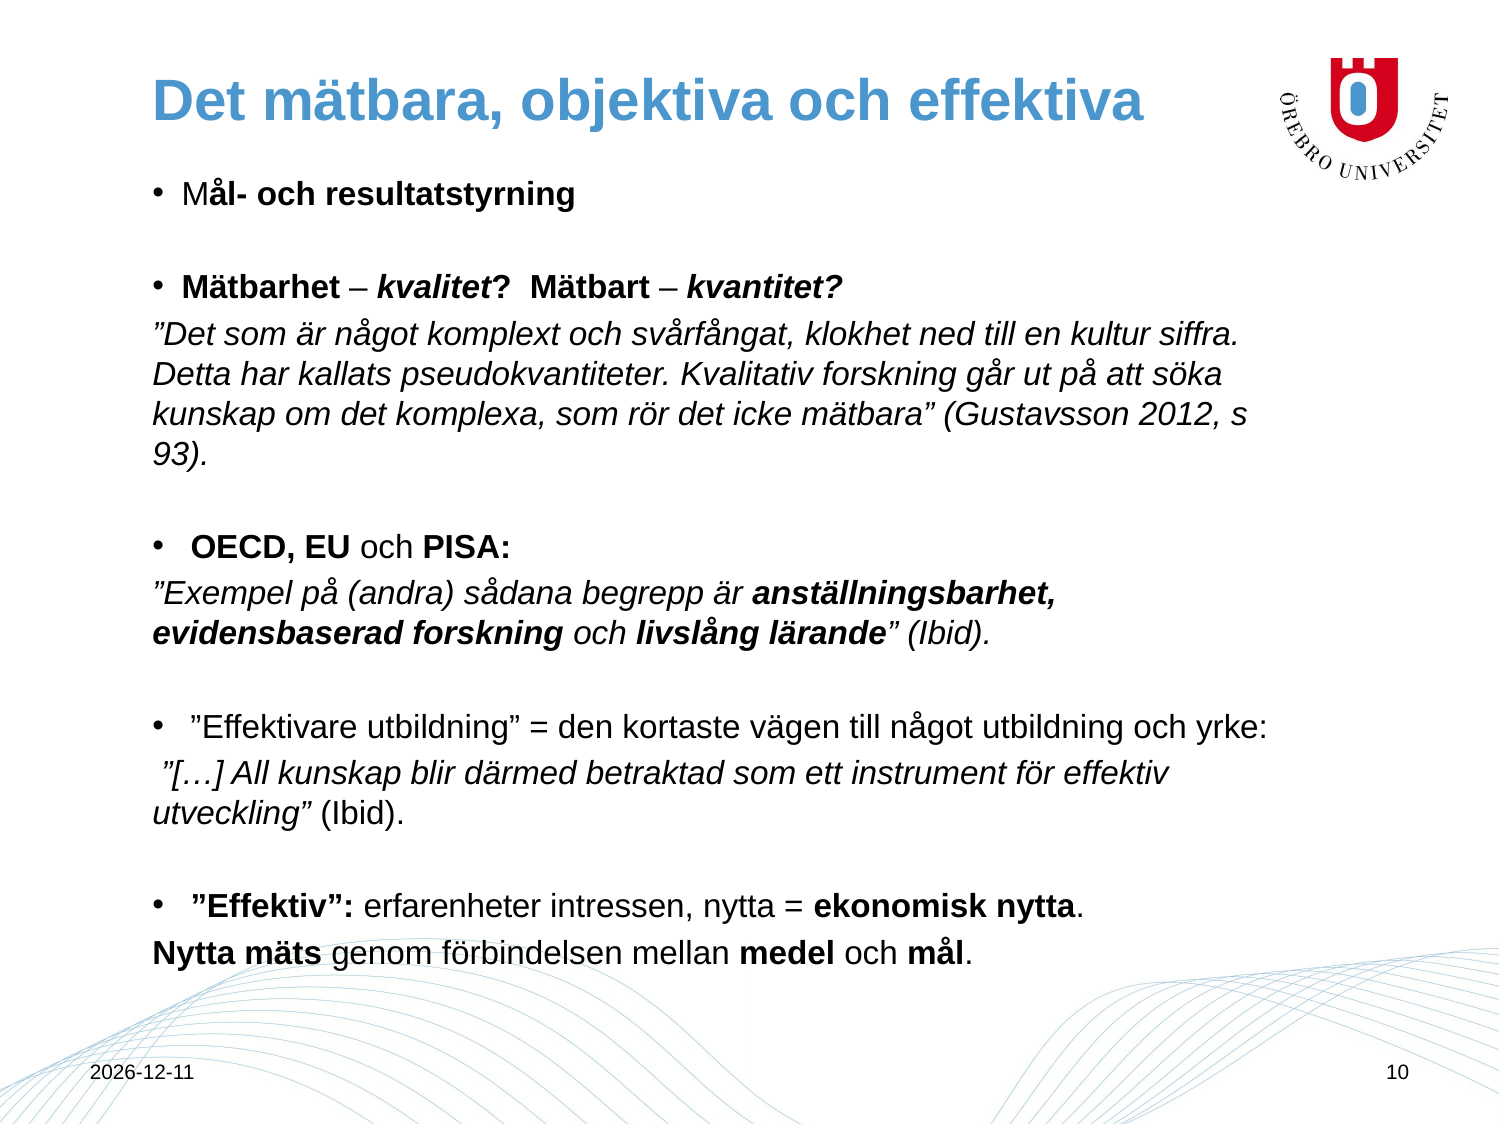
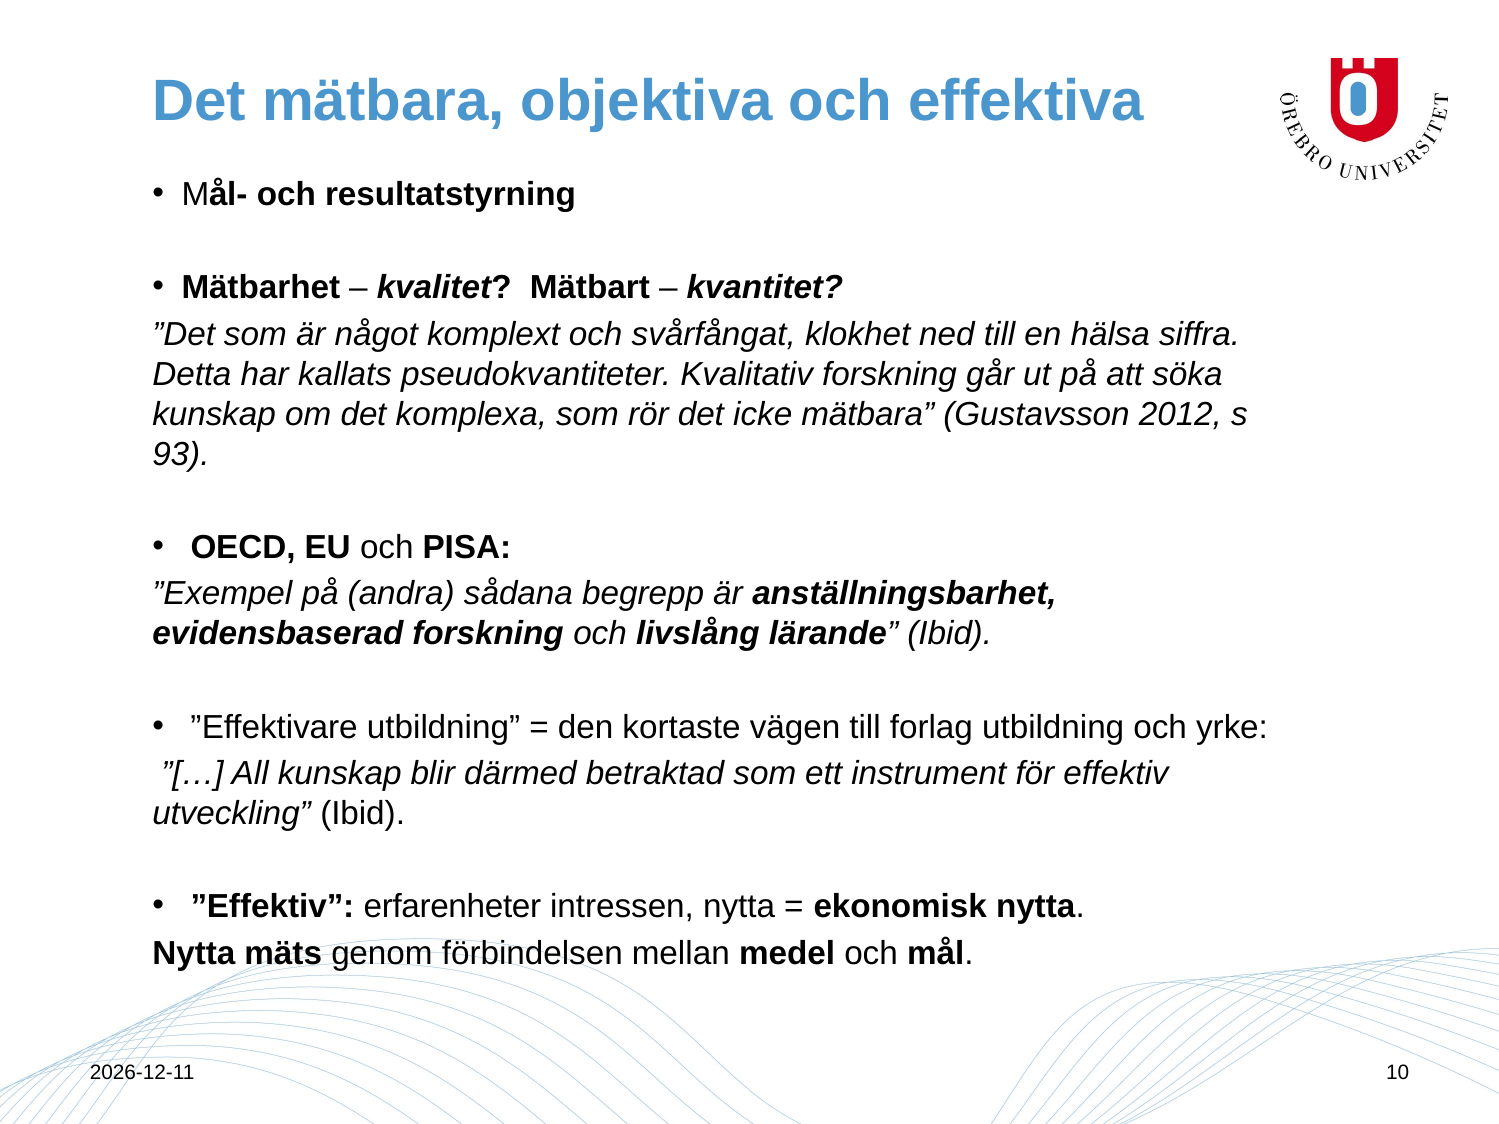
kultur: kultur -> hälsa (1110, 334)
till något: något -> forlag (931, 727)
